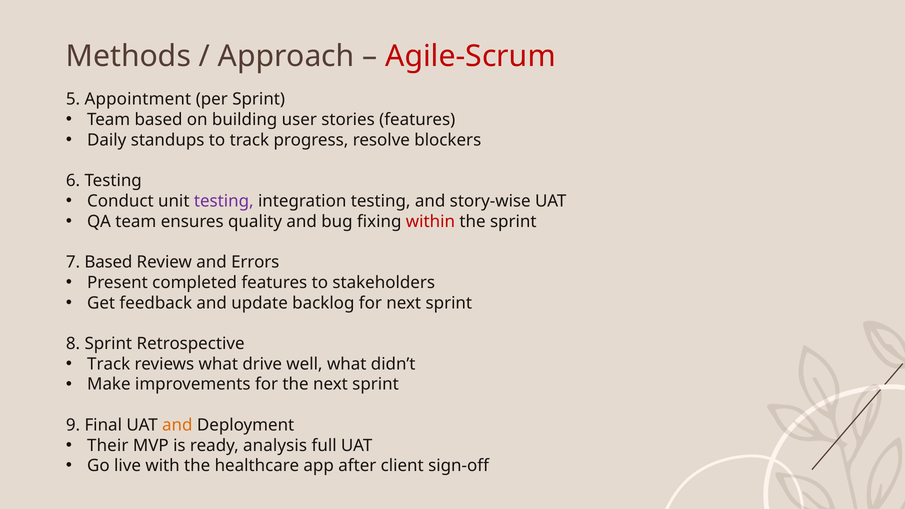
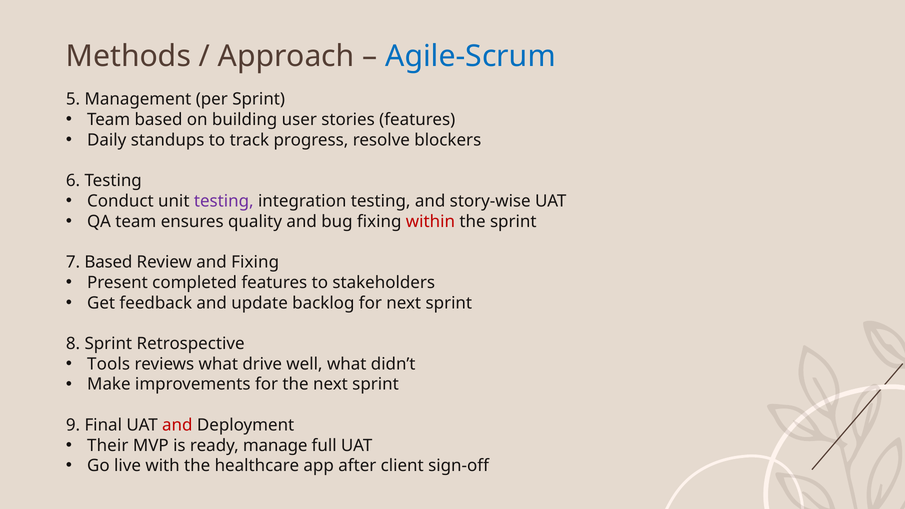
Agile-Scrum colour: red -> blue (471, 56)
Appointment: Appointment -> Management (138, 99)
and Errors: Errors -> Fixing (255, 262)
Track: Track -> Tools (109, 364)
and colour: orange -> red (177, 425)
analysis: analysis -> manage (275, 445)
